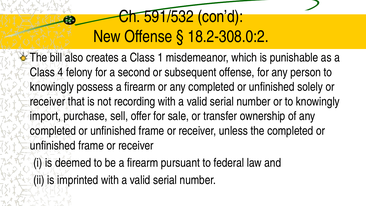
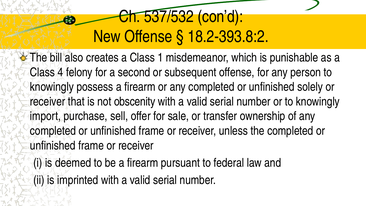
591/532: 591/532 -> 537/532 (169, 17)
18.2-308.0:2: 18.2-308.0:2 -> 18.2-393.8:2 (228, 37)
recording: recording -> obscenity (135, 101)
